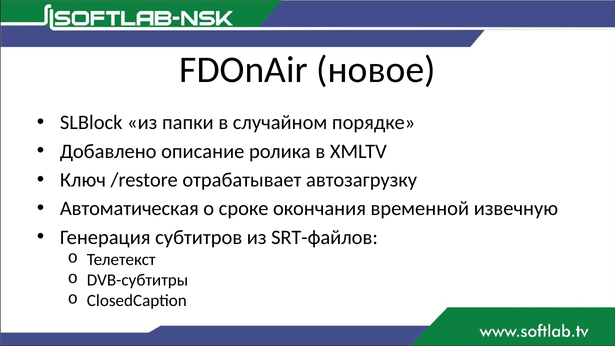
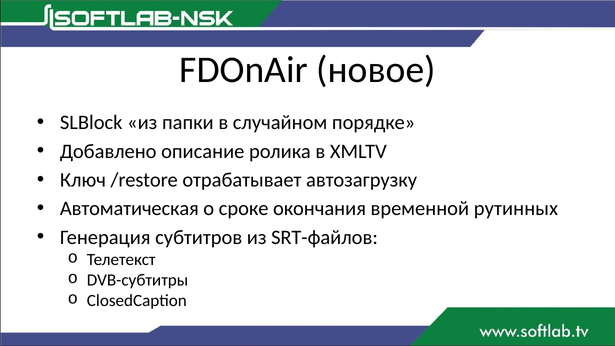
извечную: извечную -> рутинных (516, 209)
